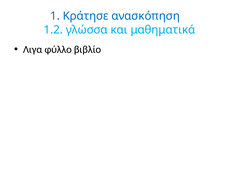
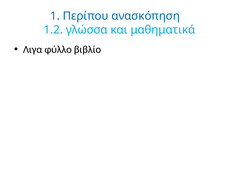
Κράτησε: Κράτησε -> Περίπου (86, 16)
